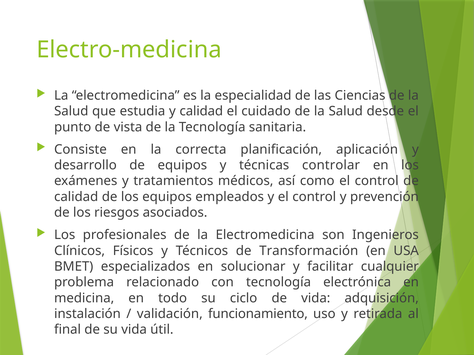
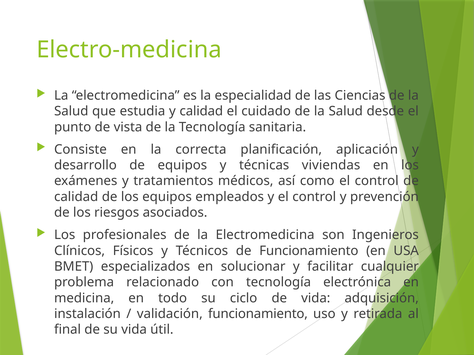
controlar: controlar -> viviendas (331, 165)
de Transformación: Transformación -> Funcionamiento (309, 251)
